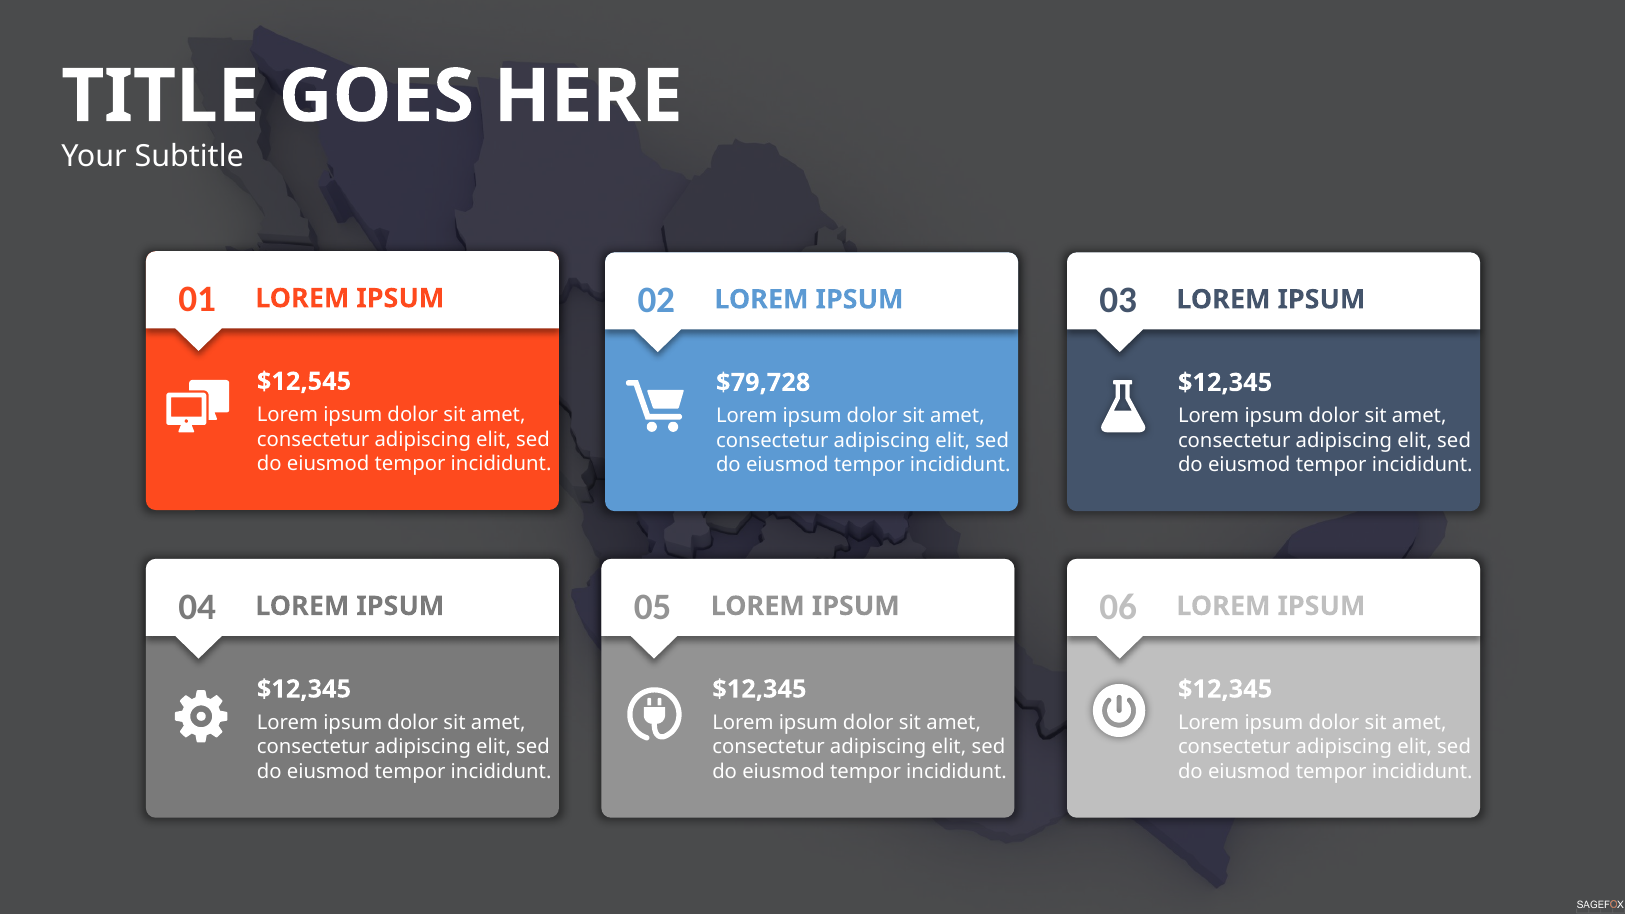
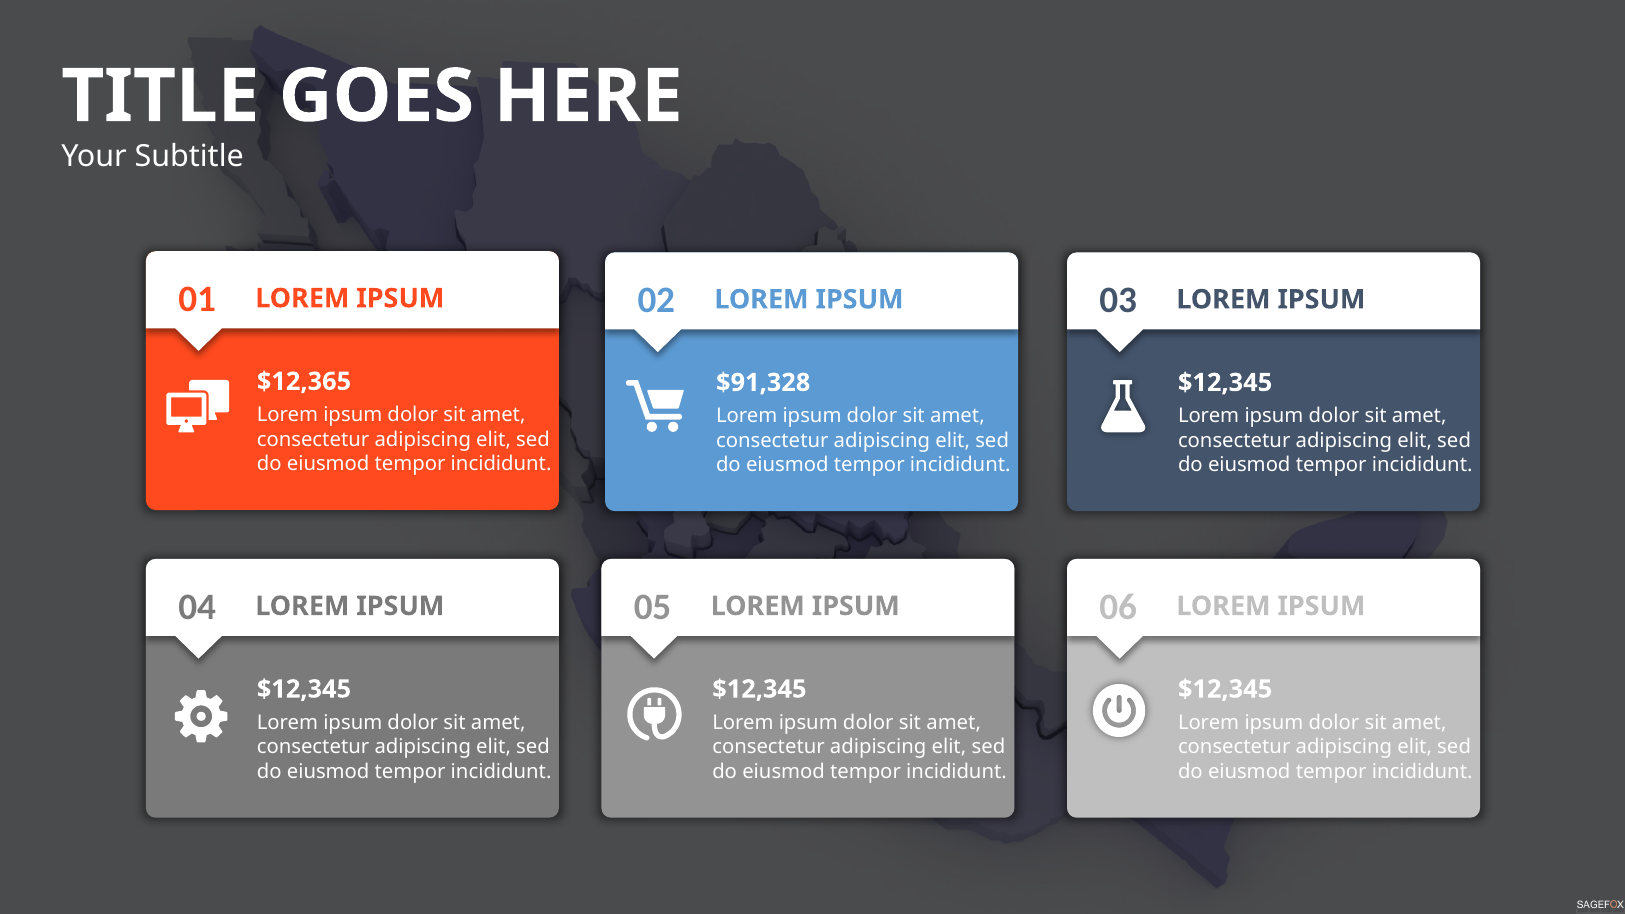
$12,545: $12,545 -> $12,365 (304, 381)
$79,728: $79,728 -> $91,328 (763, 383)
